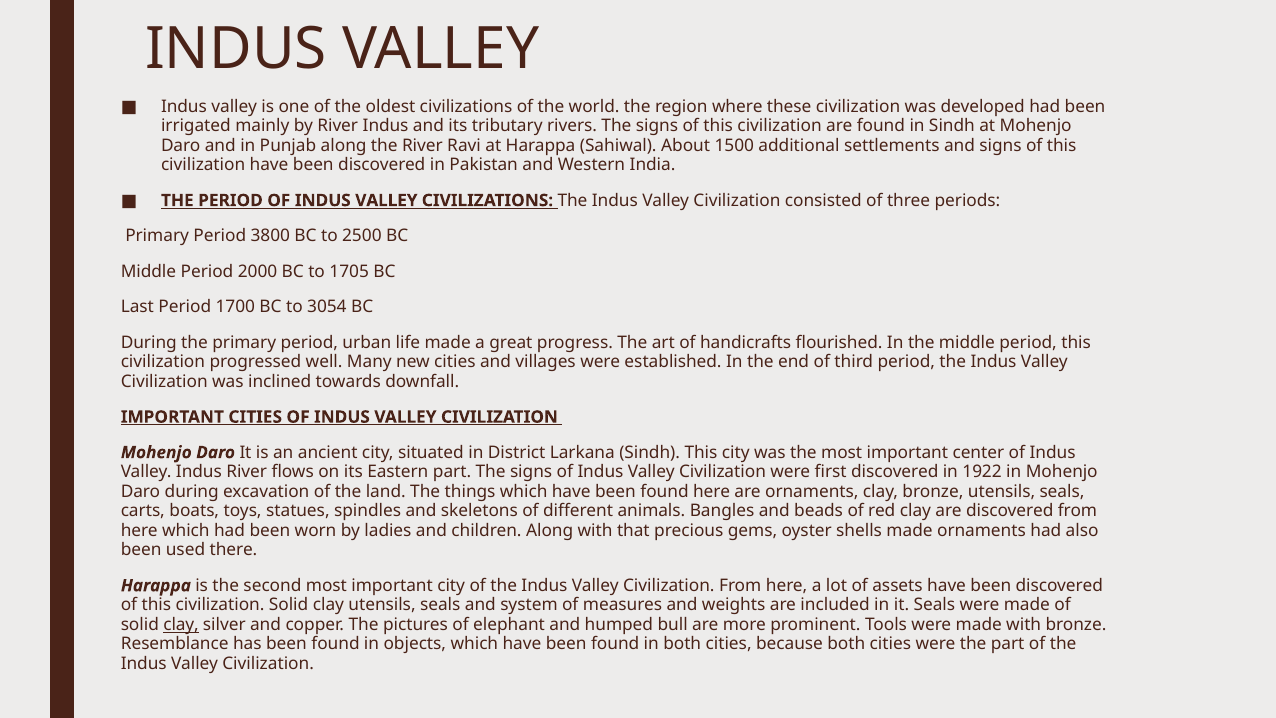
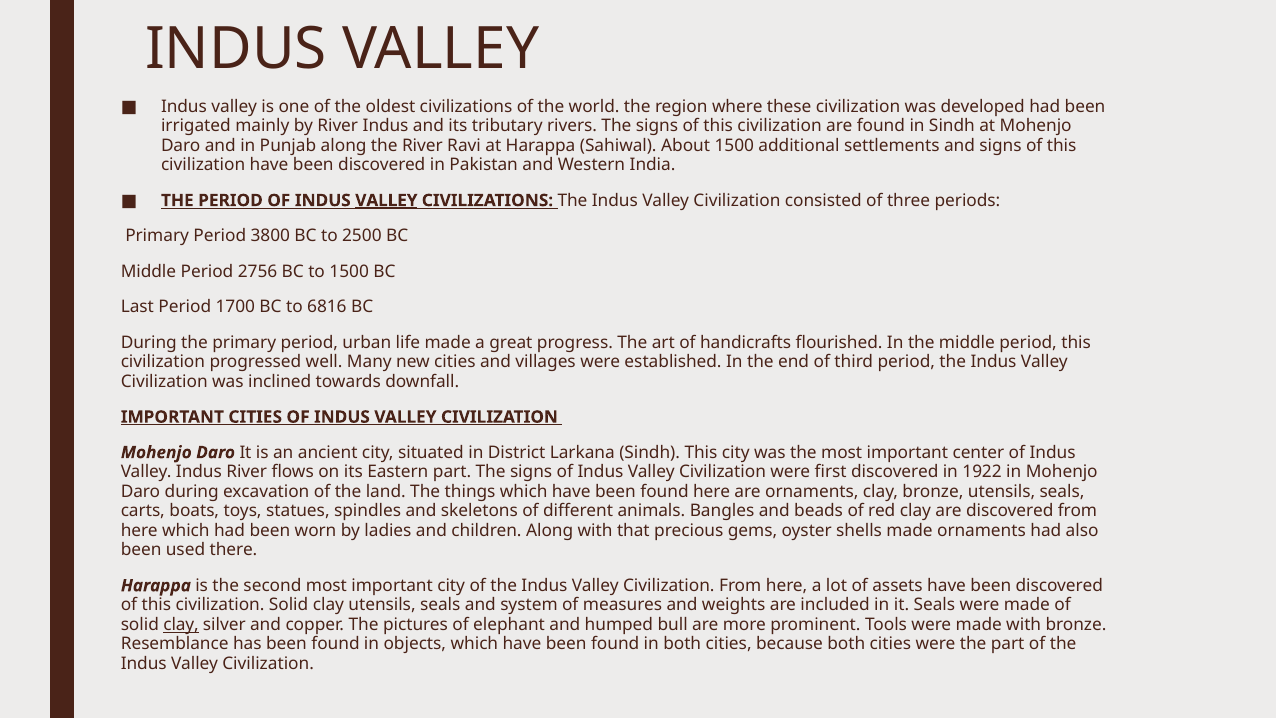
VALLEY underline: none -> present (386, 200)
2000: 2000 -> 2756 (258, 271)
to 1705: 1705 -> 1500 (349, 271)
3054: 3054 -> 6816 (327, 307)
